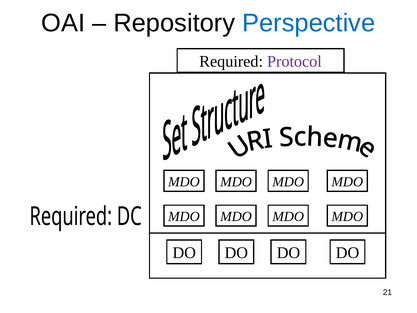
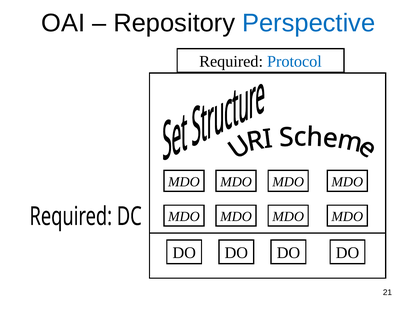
Protocol colour: purple -> blue (294, 62)
